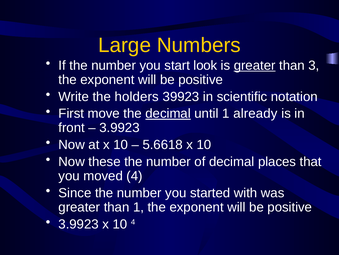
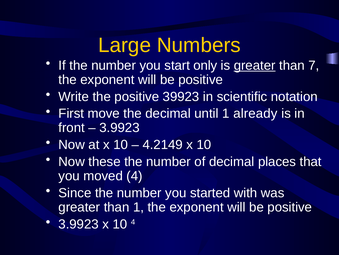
look: look -> only (205, 65)
3: 3 -> 7 (314, 65)
the holders: holders -> positive (137, 96)
decimal underline: present -> none (168, 113)
5.6618: 5.6618 -> 4.2149 (163, 144)
